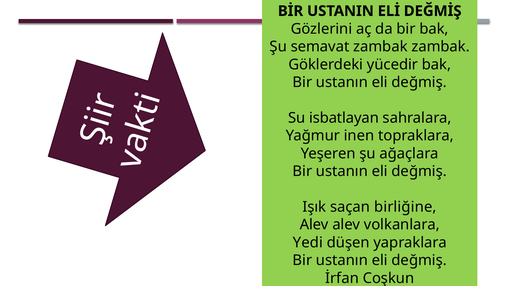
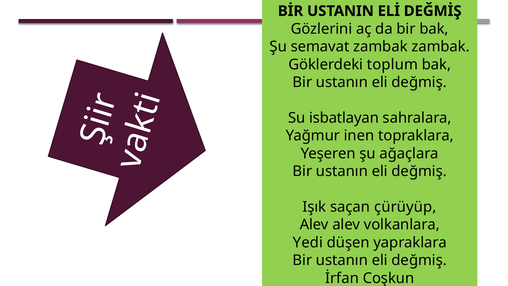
yücedir: yücedir -> toplum (392, 64)
birliğine: birliğine -> çürüyüp (405, 207)
